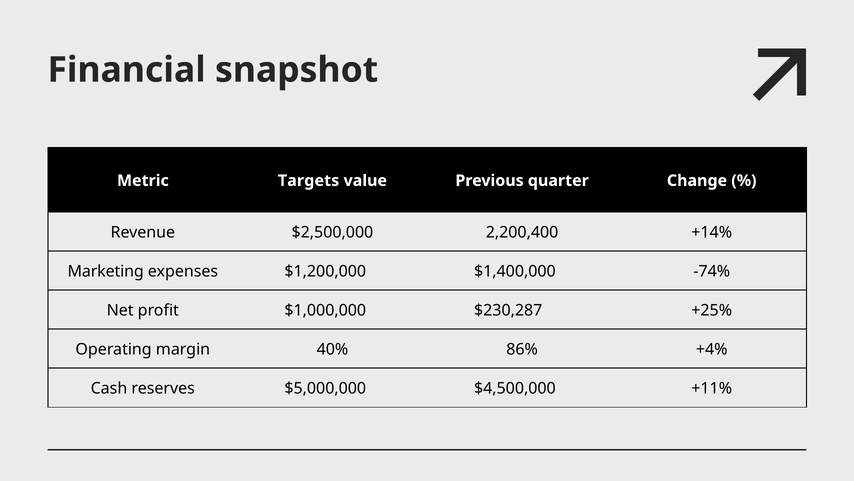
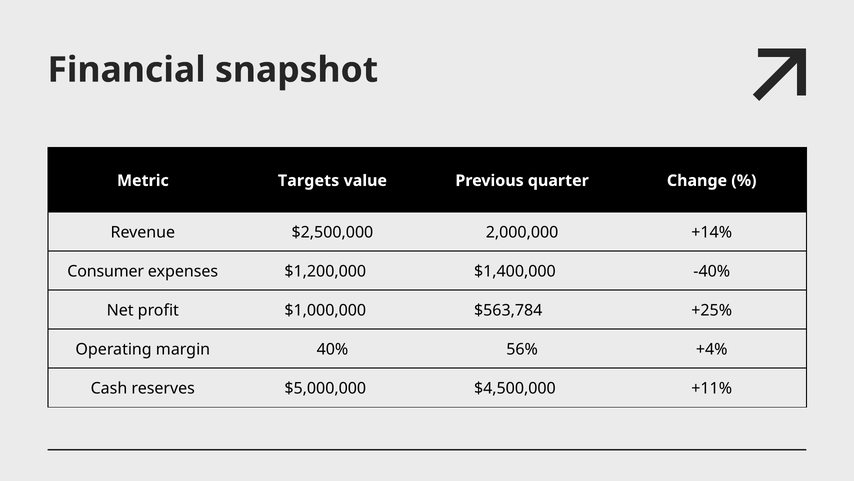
2,200,400: 2,200,400 -> 2,000,000 (522, 232)
Marketing: Marketing -> Consumer (106, 271)
-74%: -74% -> -40% (712, 271)
$230,287: $230,287 -> $563,784 (508, 310)
86%: 86% -> 56% (522, 349)
